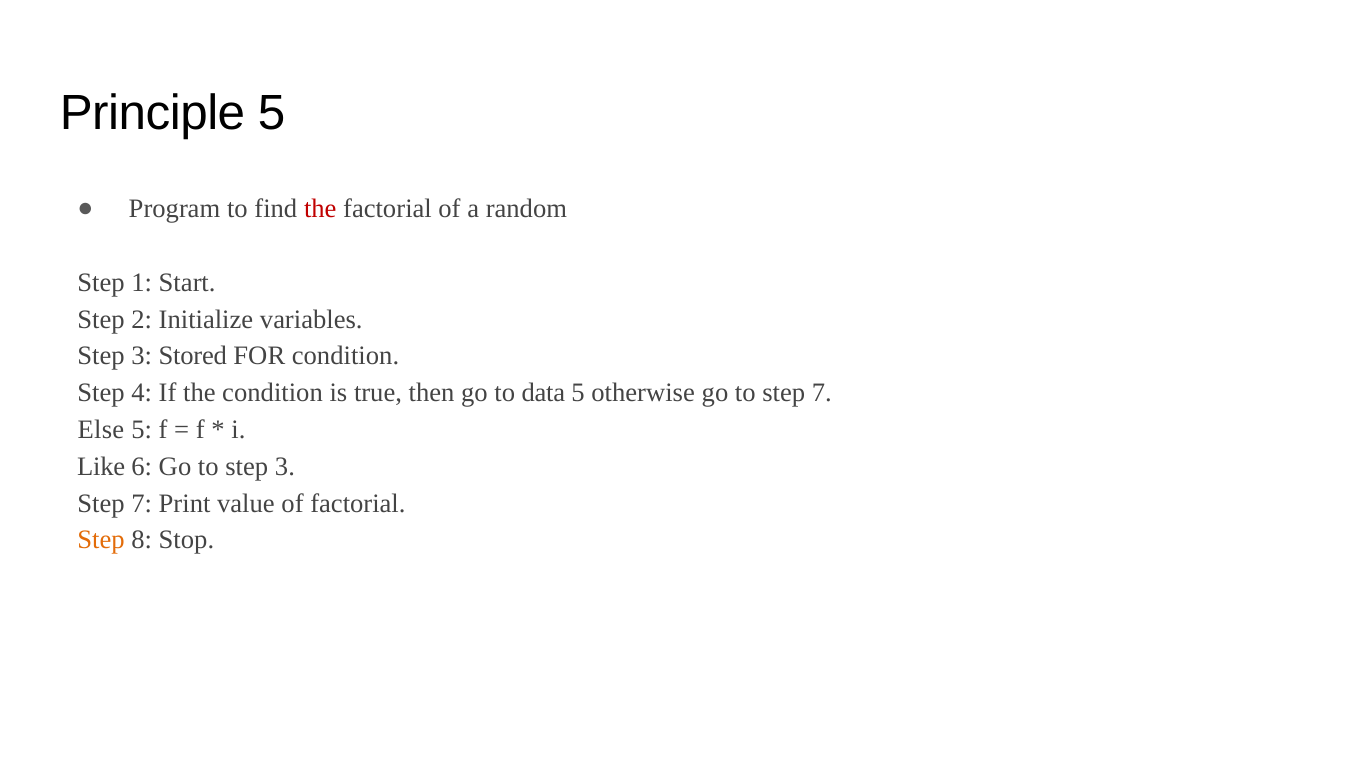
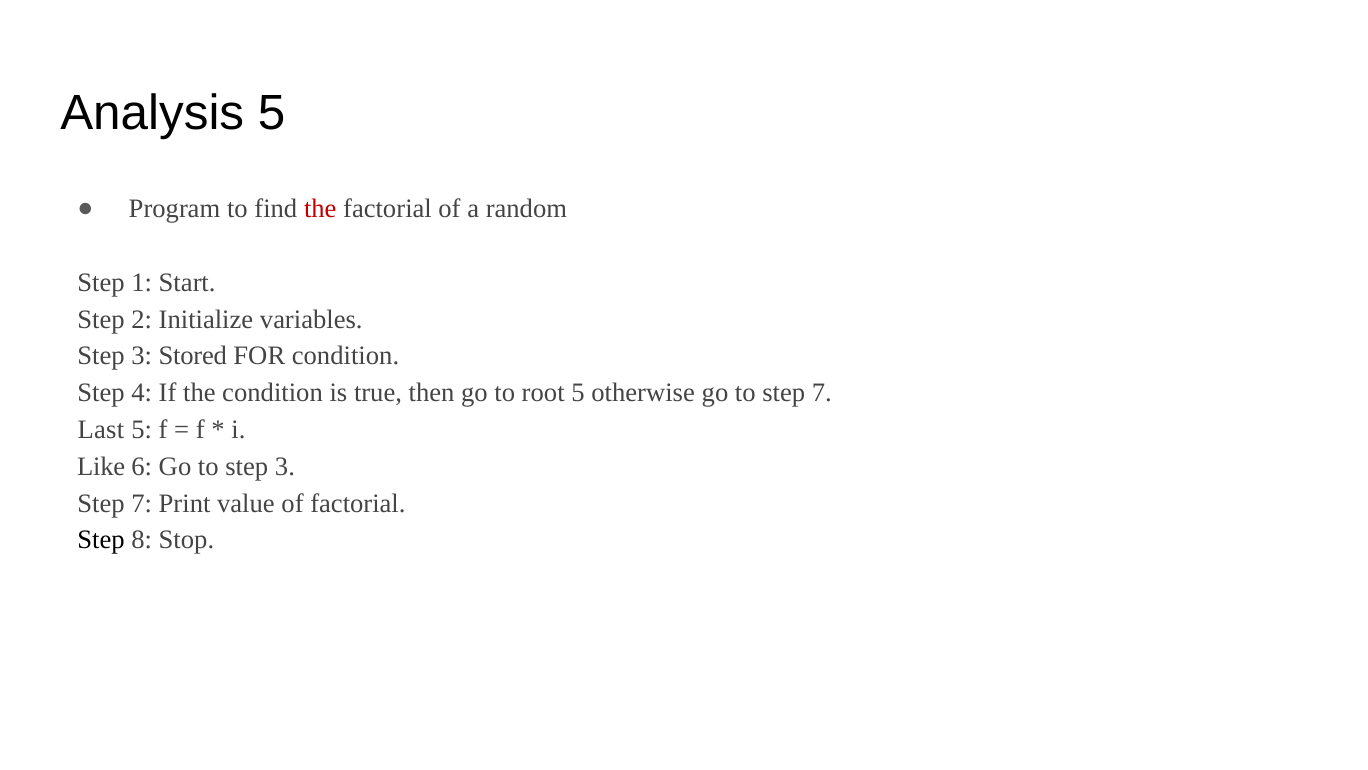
Principle: Principle -> Analysis (152, 113)
data: data -> root (543, 393)
Else: Else -> Last (101, 429)
Step colour: orange -> black (101, 540)
